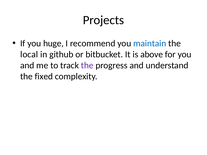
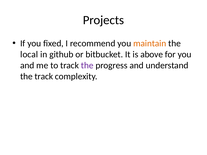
huge: huge -> fixed (53, 43)
maintain colour: blue -> orange (150, 43)
the fixed: fixed -> track (44, 77)
